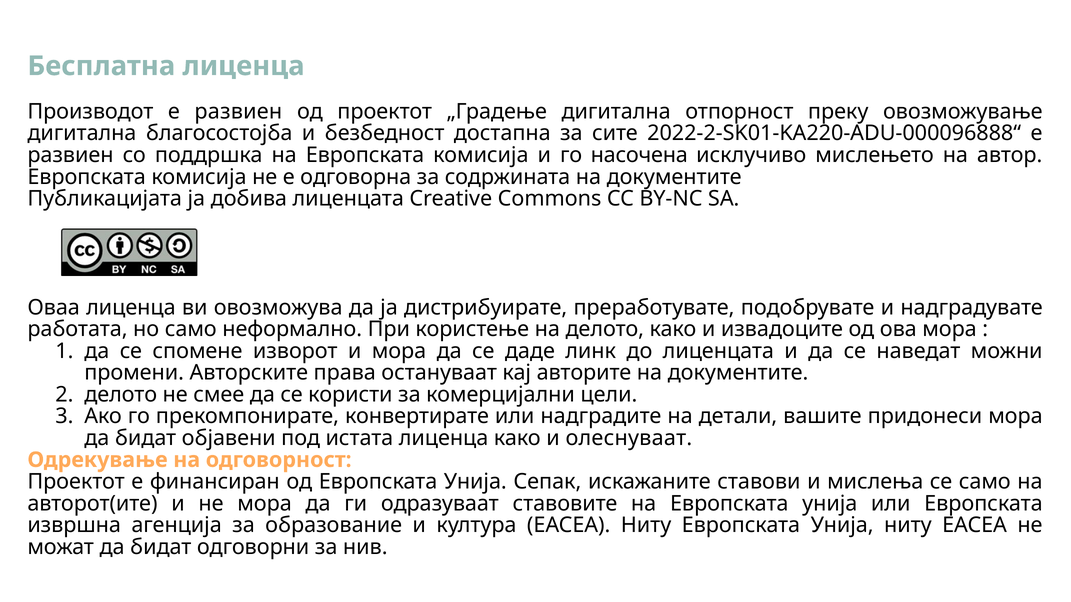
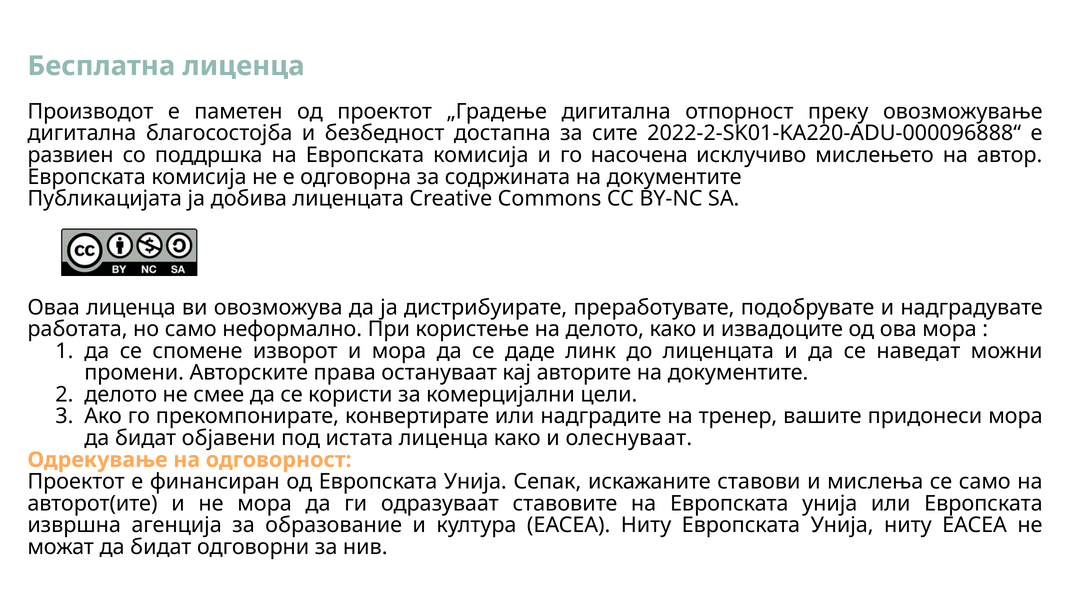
Производот е развиен: развиен -> паметен (239, 112)
детали: детали -> тренер (738, 417)
